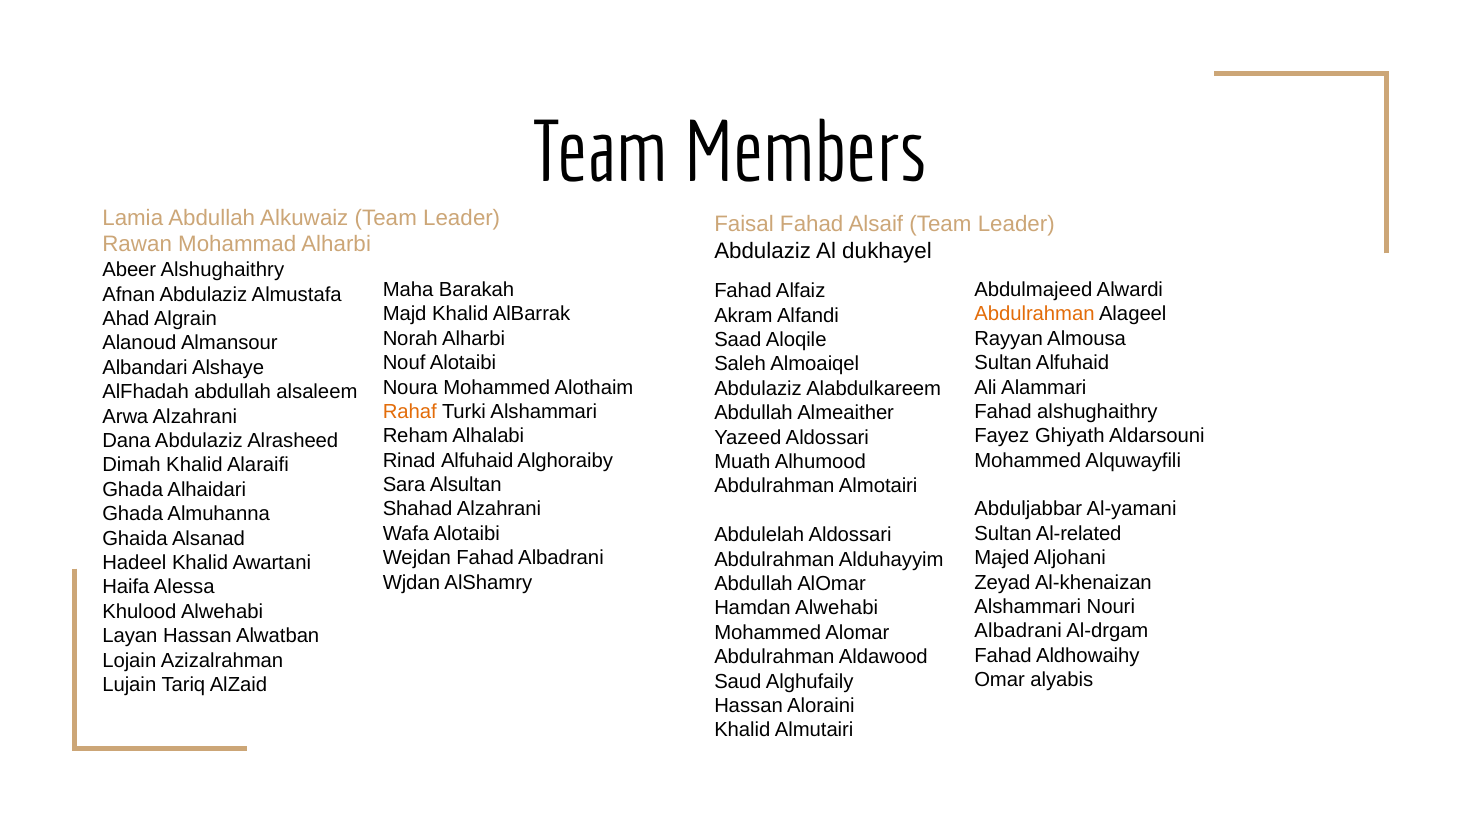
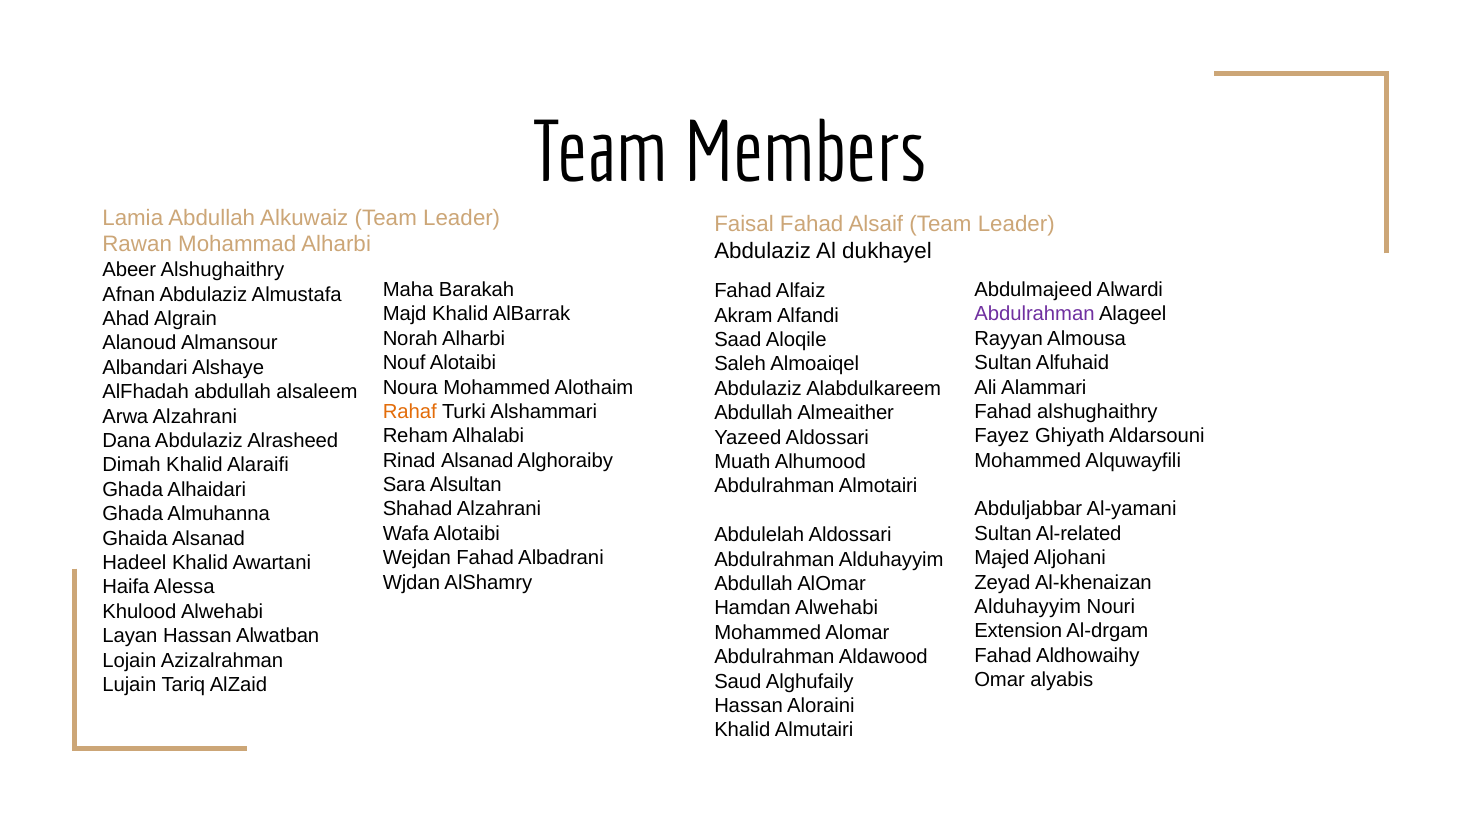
Abdulrahman colour: orange -> purple (1034, 314)
Rinad Alfuhaid: Alfuhaid -> Alsanad (477, 460)
Alshammari: Alshammari -> Alduhayyim (1028, 607)
Albadrani: Albadrani -> Extension (1018, 631)
